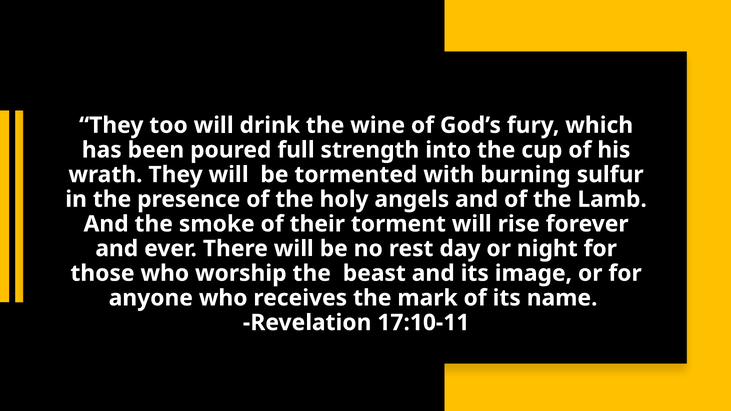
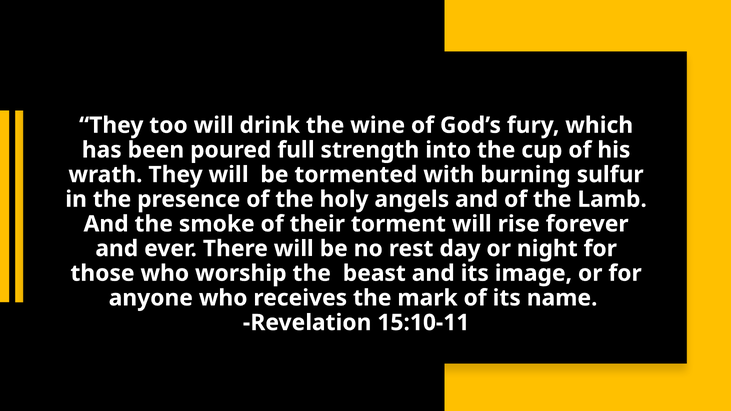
17:10-11: 17:10-11 -> 15:10-11 (423, 323)
